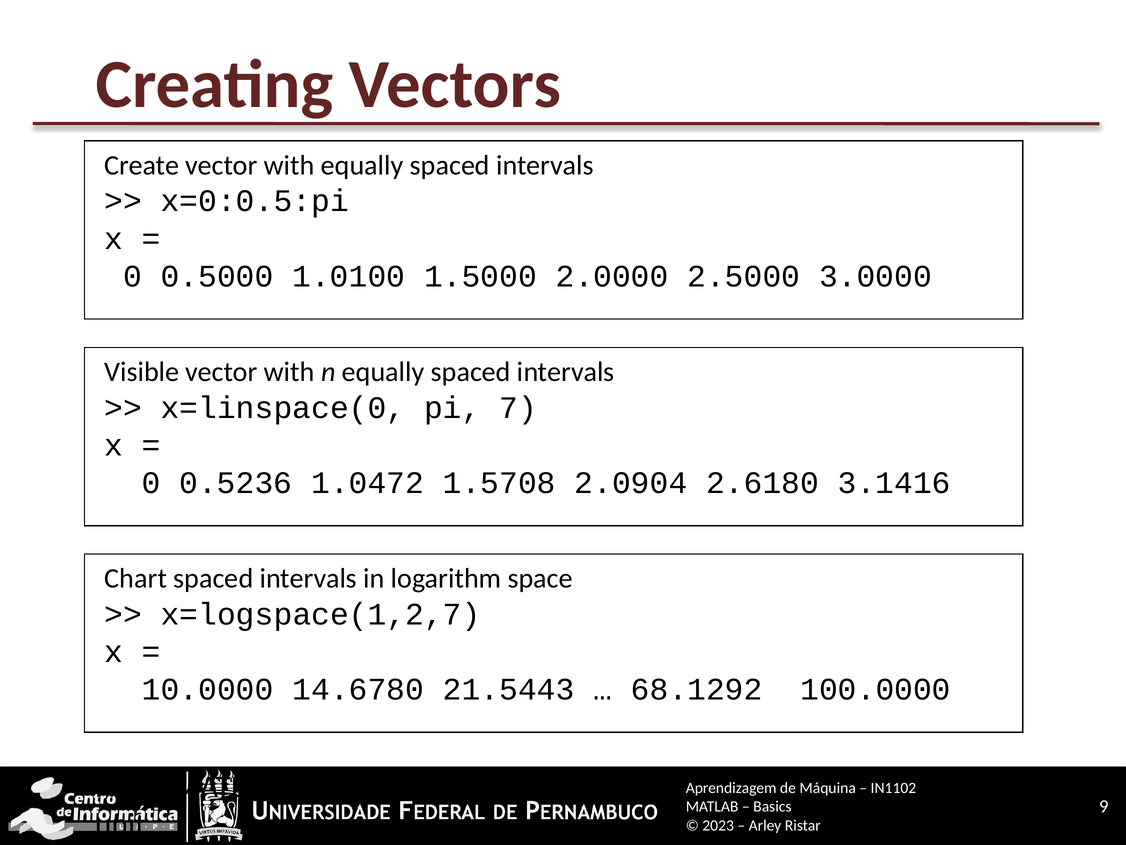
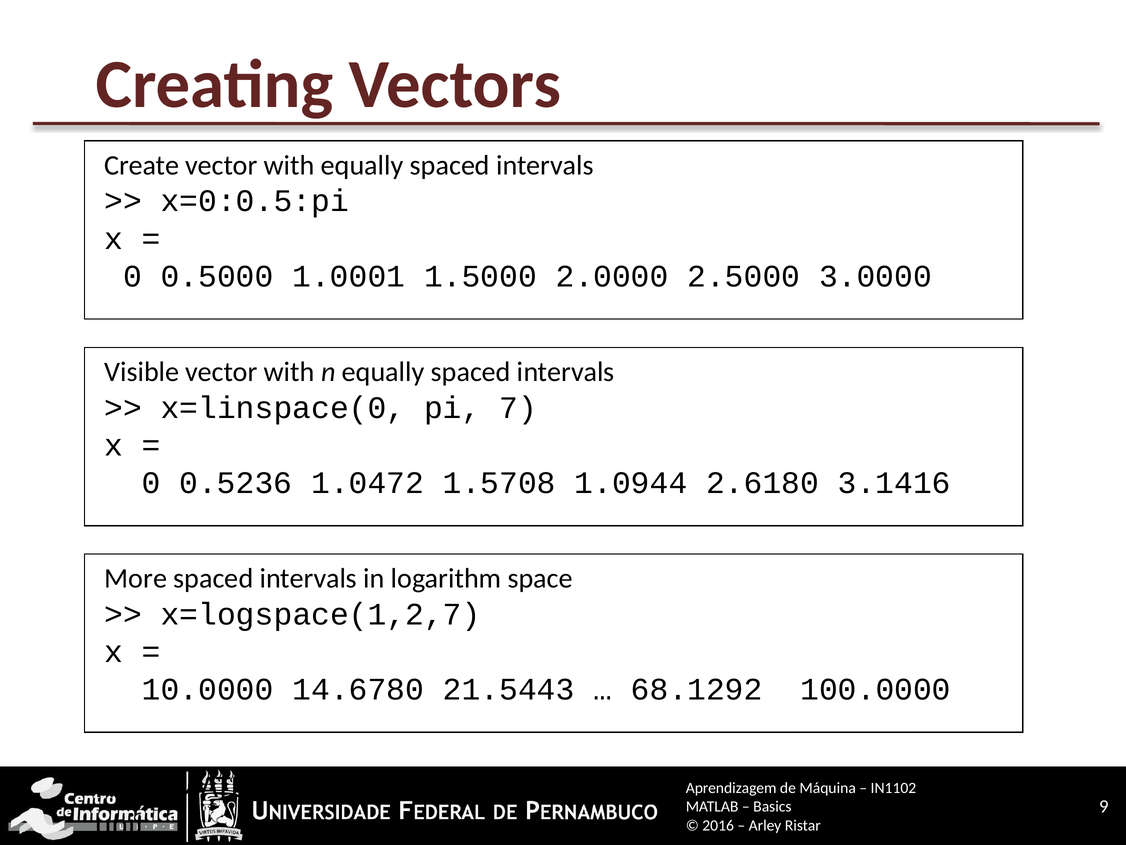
1.0100: 1.0100 -> 1.0001 (349, 276)
2.0904: 2.0904 -> 1.0944 (631, 483)
Chart: Chart -> More (136, 578)
2023: 2023 -> 2016 (718, 825)
